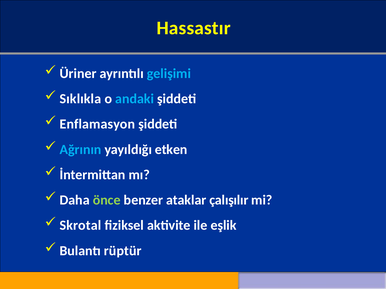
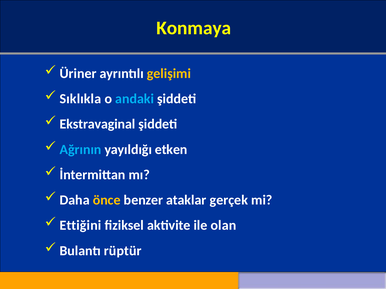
Hassastır: Hassastır -> Konmaya (194, 28)
gelişimi colour: light blue -> yellow (169, 74)
Enflamasyon: Enflamasyon -> Ekstravaginal (97, 124)
önce colour: light green -> yellow (107, 200)
çalışılır: çalışılır -> gerçek (229, 200)
Skrotal: Skrotal -> Ettiğini (80, 226)
eşlik: eşlik -> olan (223, 226)
